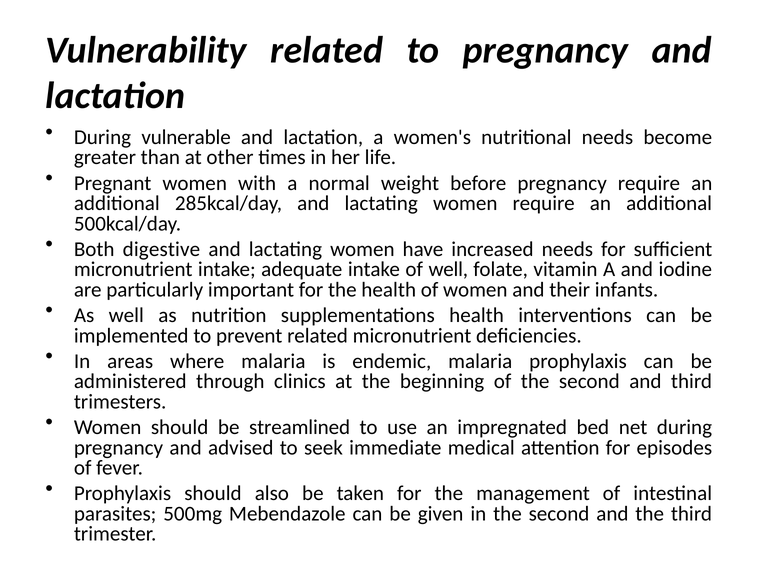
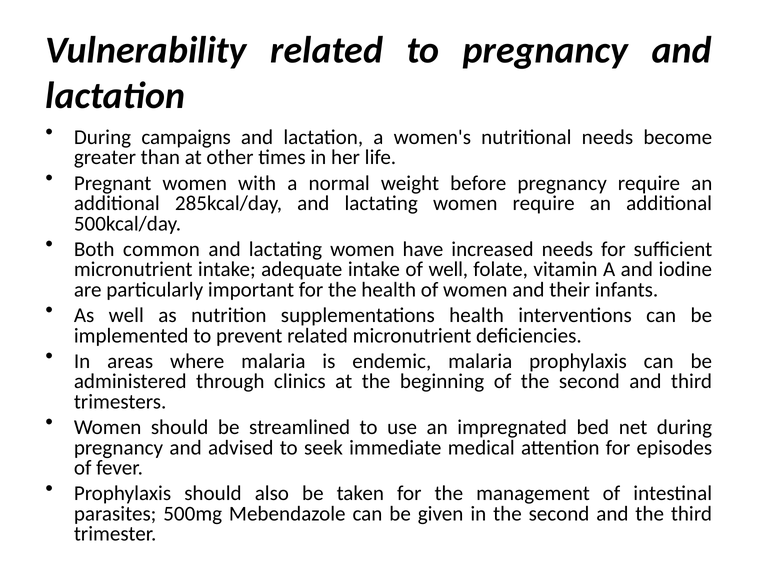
vulnerable: vulnerable -> campaigns (186, 137)
digestive: digestive -> common (161, 249)
